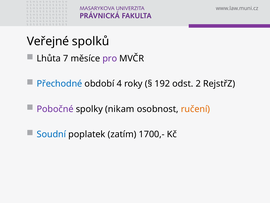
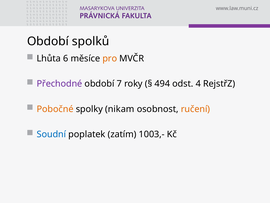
Veřejné: Veřejné -> Období (48, 41)
7: 7 -> 6 (66, 58)
pro colour: purple -> orange (110, 58)
Přechodné colour: blue -> purple (59, 84)
4: 4 -> 7 (119, 84)
192: 192 -> 494 (162, 84)
2: 2 -> 4 (198, 84)
Pobočné colour: purple -> orange (55, 109)
1700,-: 1700,- -> 1003,- (152, 134)
